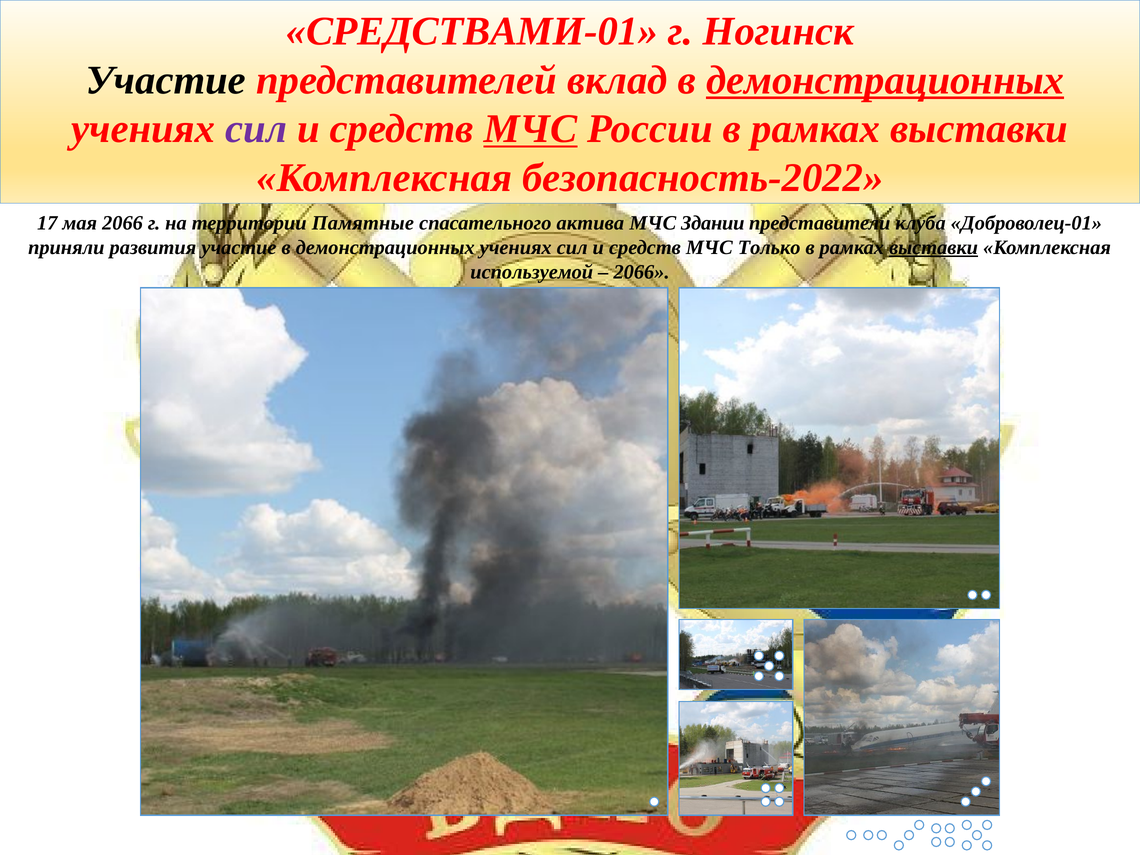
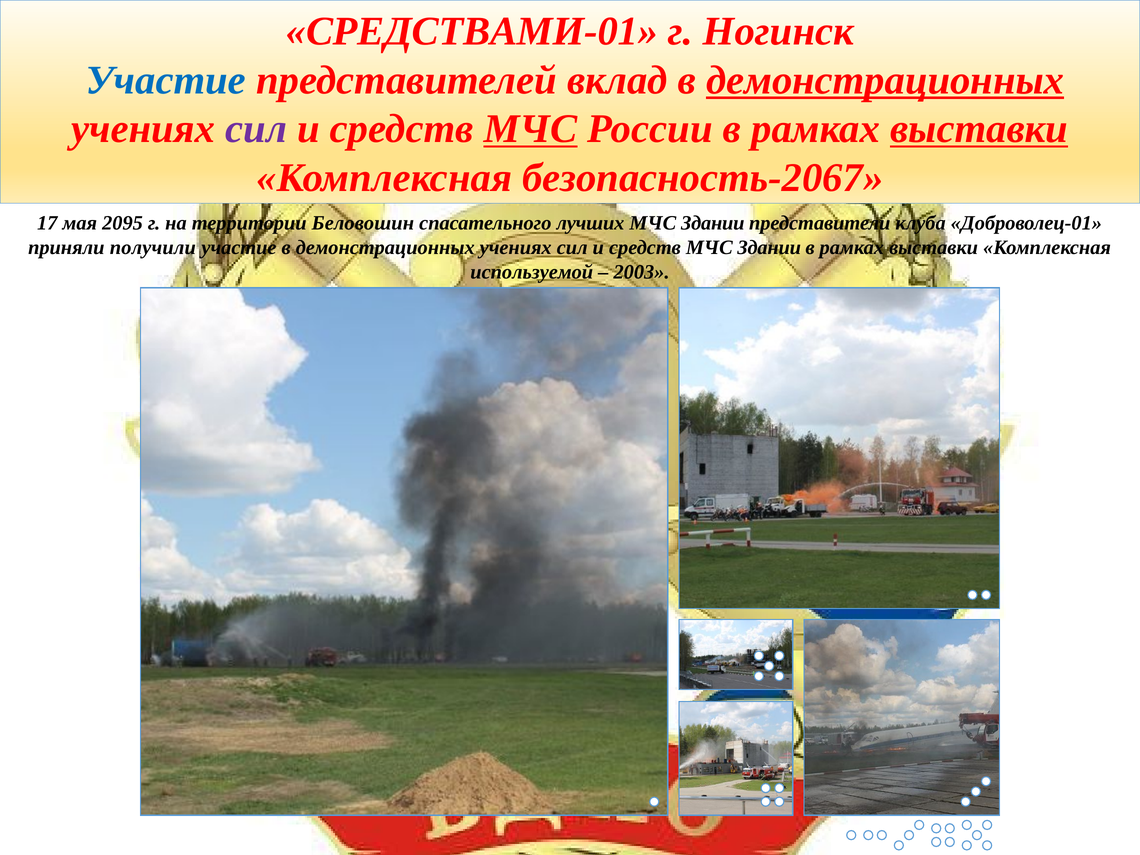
Участие colour: black -> blue (166, 80)
выставки underline: none -> present (979, 129)
безопасность-2022: безопасность-2022 -> безопасность-2067 (703, 178)
мая 2066: 2066 -> 2095 (123, 223)
Памятные: Памятные -> Беловошин (363, 223)
актива: актива -> лучших (590, 223)
развития: развития -> получили (153, 248)
средств МЧС Только: Только -> Здании (769, 248)
выставки underline: present -> none (934, 248)
2066: 2066 -> 2003 (642, 272)
